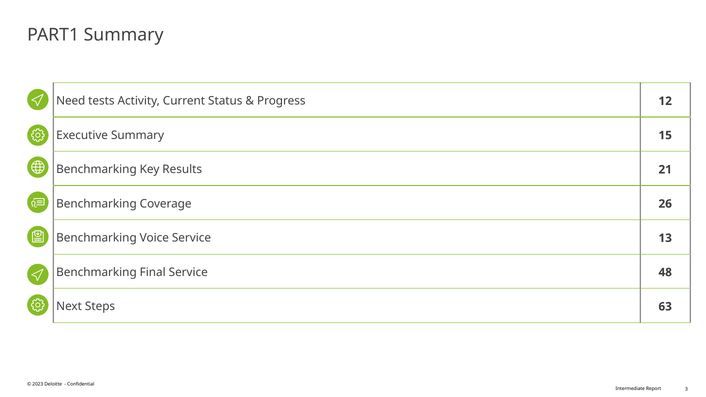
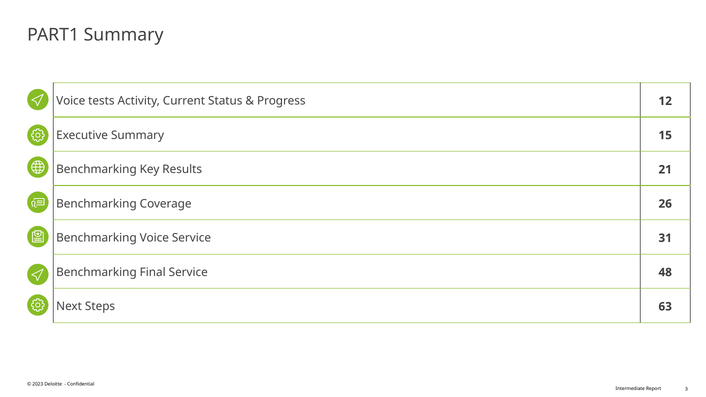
Need: Need -> Voice (71, 101)
13: 13 -> 31 (665, 238)
